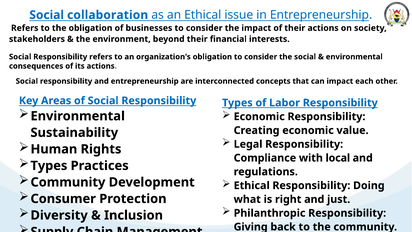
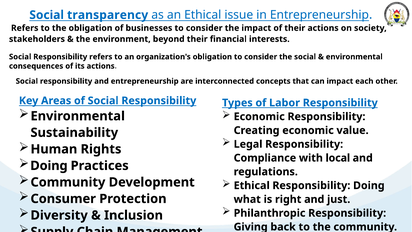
collaboration: collaboration -> transparency (108, 15)
Types: Types -> Doing (49, 166)
